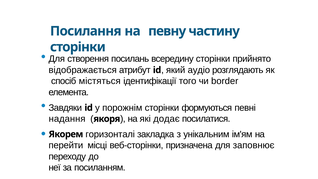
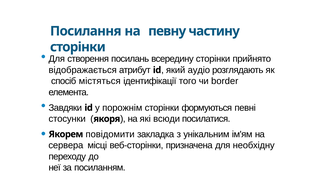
надання: надання -> стосунки (67, 119)
додає: додає -> всюди (167, 119)
горизонталі: горизонталі -> повідомити (110, 134)
перейти: перейти -> сервера (66, 145)
заповнює: заповнює -> необхідну (254, 145)
